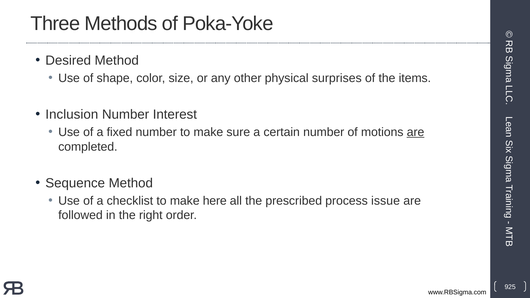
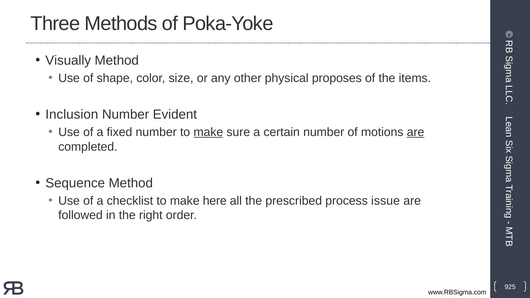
Desired: Desired -> Visually (68, 61)
surprises: surprises -> proposes (337, 78)
Interest: Interest -> Evident (175, 115)
make underline: none -> present (208, 132)
